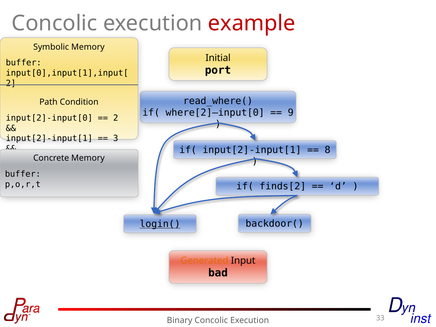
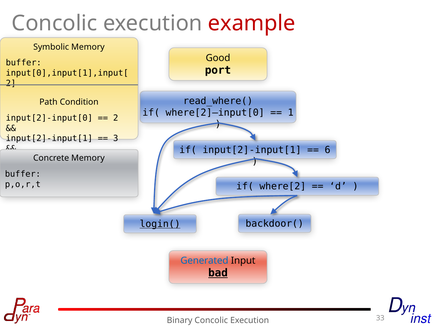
Initial: Initial -> Good (218, 58)
9: 9 -> 1 (291, 113)
8: 8 -> 6 (328, 150)
finds[2: finds[2 -> where[2 (283, 186)
Generated colour: orange -> blue (204, 261)
bad underline: none -> present (218, 273)
